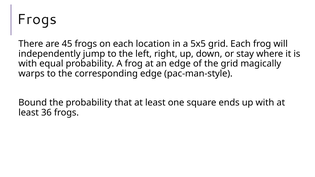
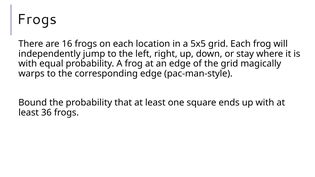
45: 45 -> 16 (67, 44)
